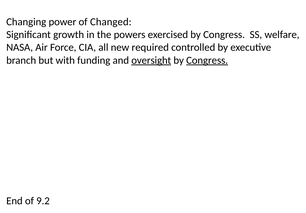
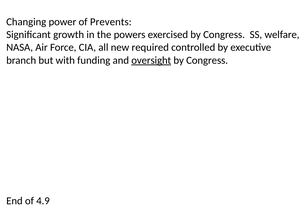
Changed: Changed -> Prevents (111, 22)
Congress underline: present -> none (207, 60)
9.2: 9.2 -> 4.9 (43, 201)
